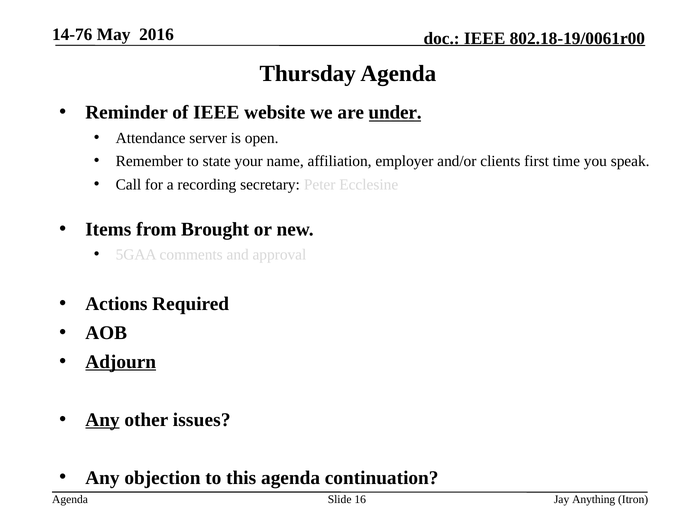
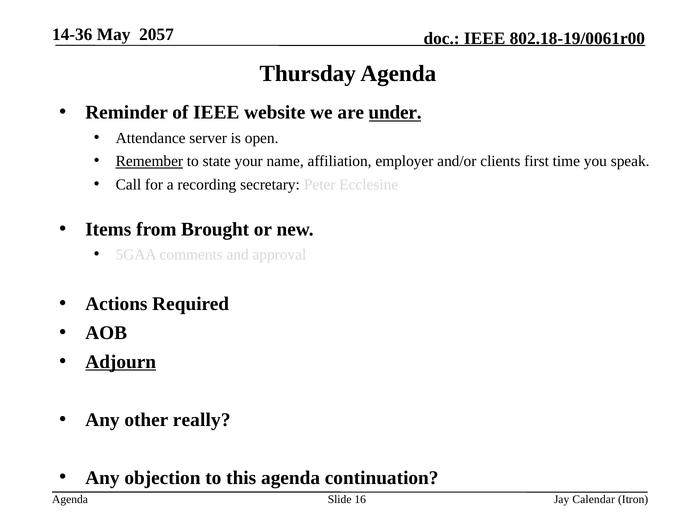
14-76: 14-76 -> 14-36 (72, 35)
2016: 2016 -> 2057 (157, 35)
Remember underline: none -> present (149, 161)
Any underline: present -> none (102, 419)
issues: issues -> really (202, 419)
Anything: Anything -> Calendar (594, 499)
